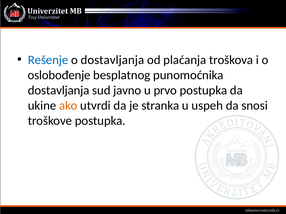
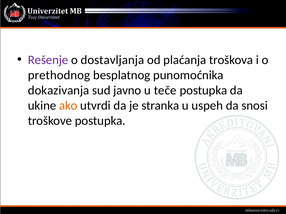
Rešenje colour: blue -> purple (48, 60)
oslobođenje: oslobođenje -> prethodnog (59, 75)
dostavljanja: dostavljanja -> dokazivanja (59, 91)
prvo: prvo -> teče (165, 91)
